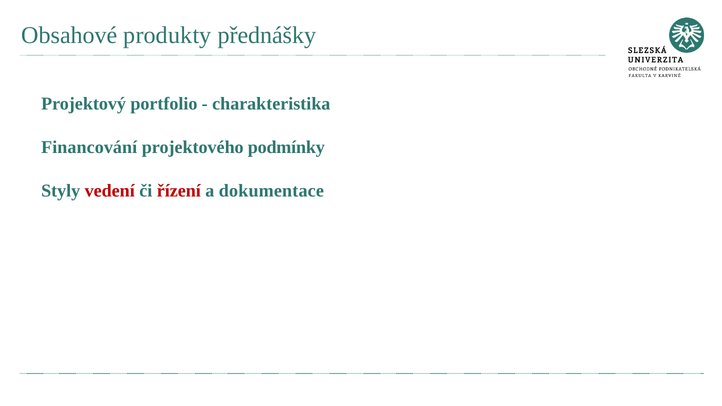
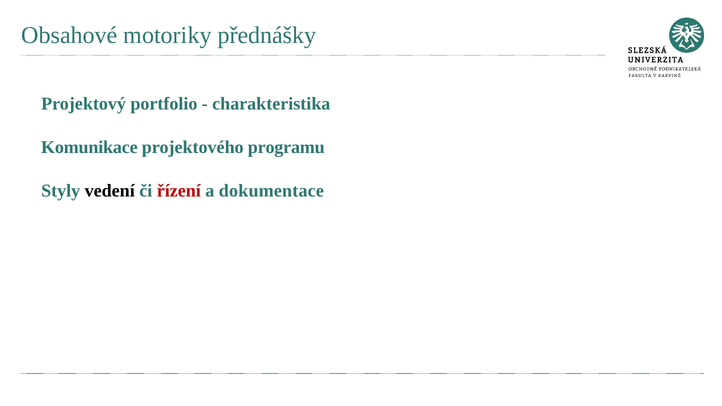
produkty: produkty -> motoriky (167, 35)
Financování: Financování -> Komunikace (89, 147)
podmínky: podmínky -> programu (286, 147)
vedení colour: red -> black (110, 191)
